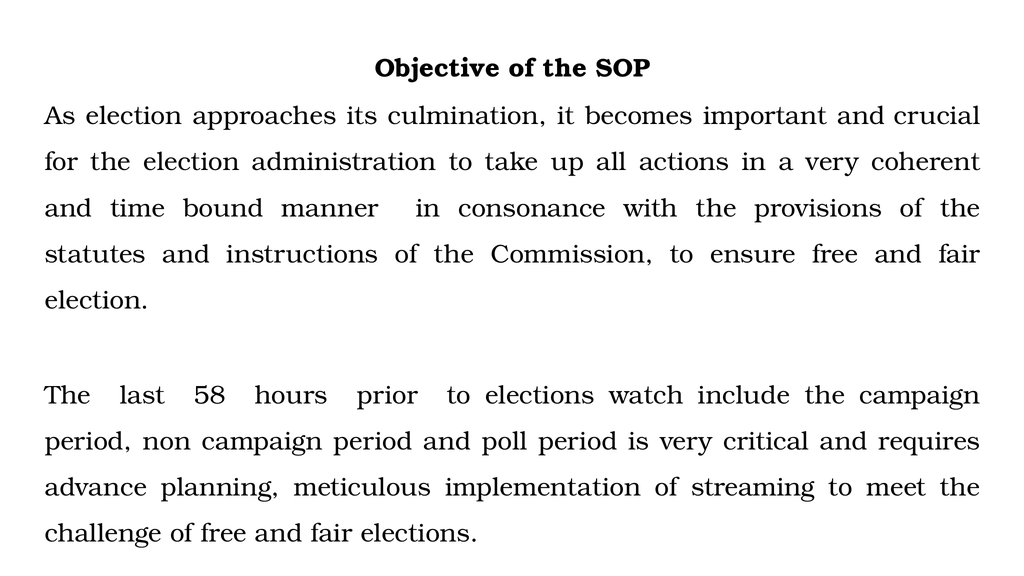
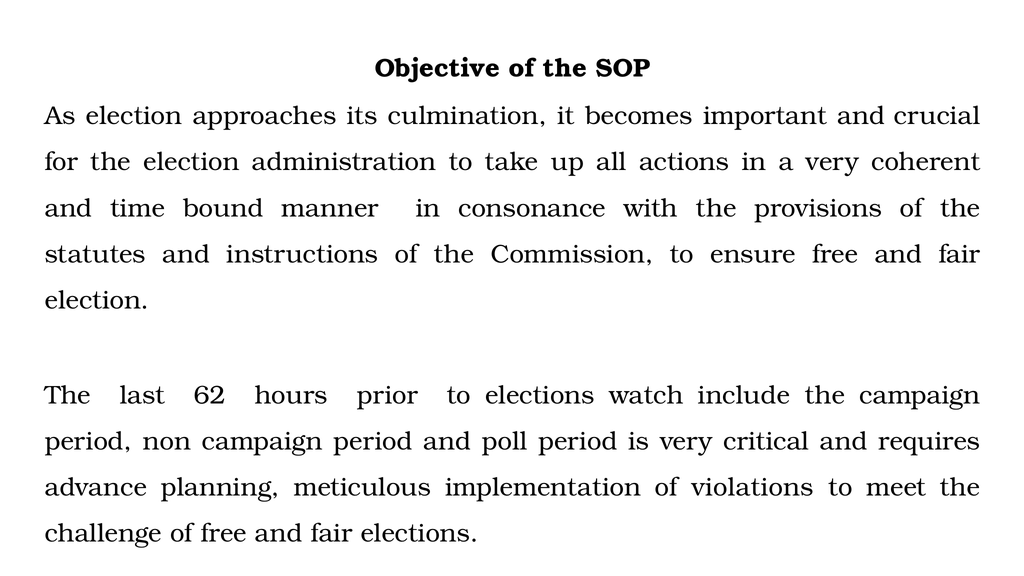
58: 58 -> 62 (210, 395)
streaming: streaming -> violations (753, 487)
